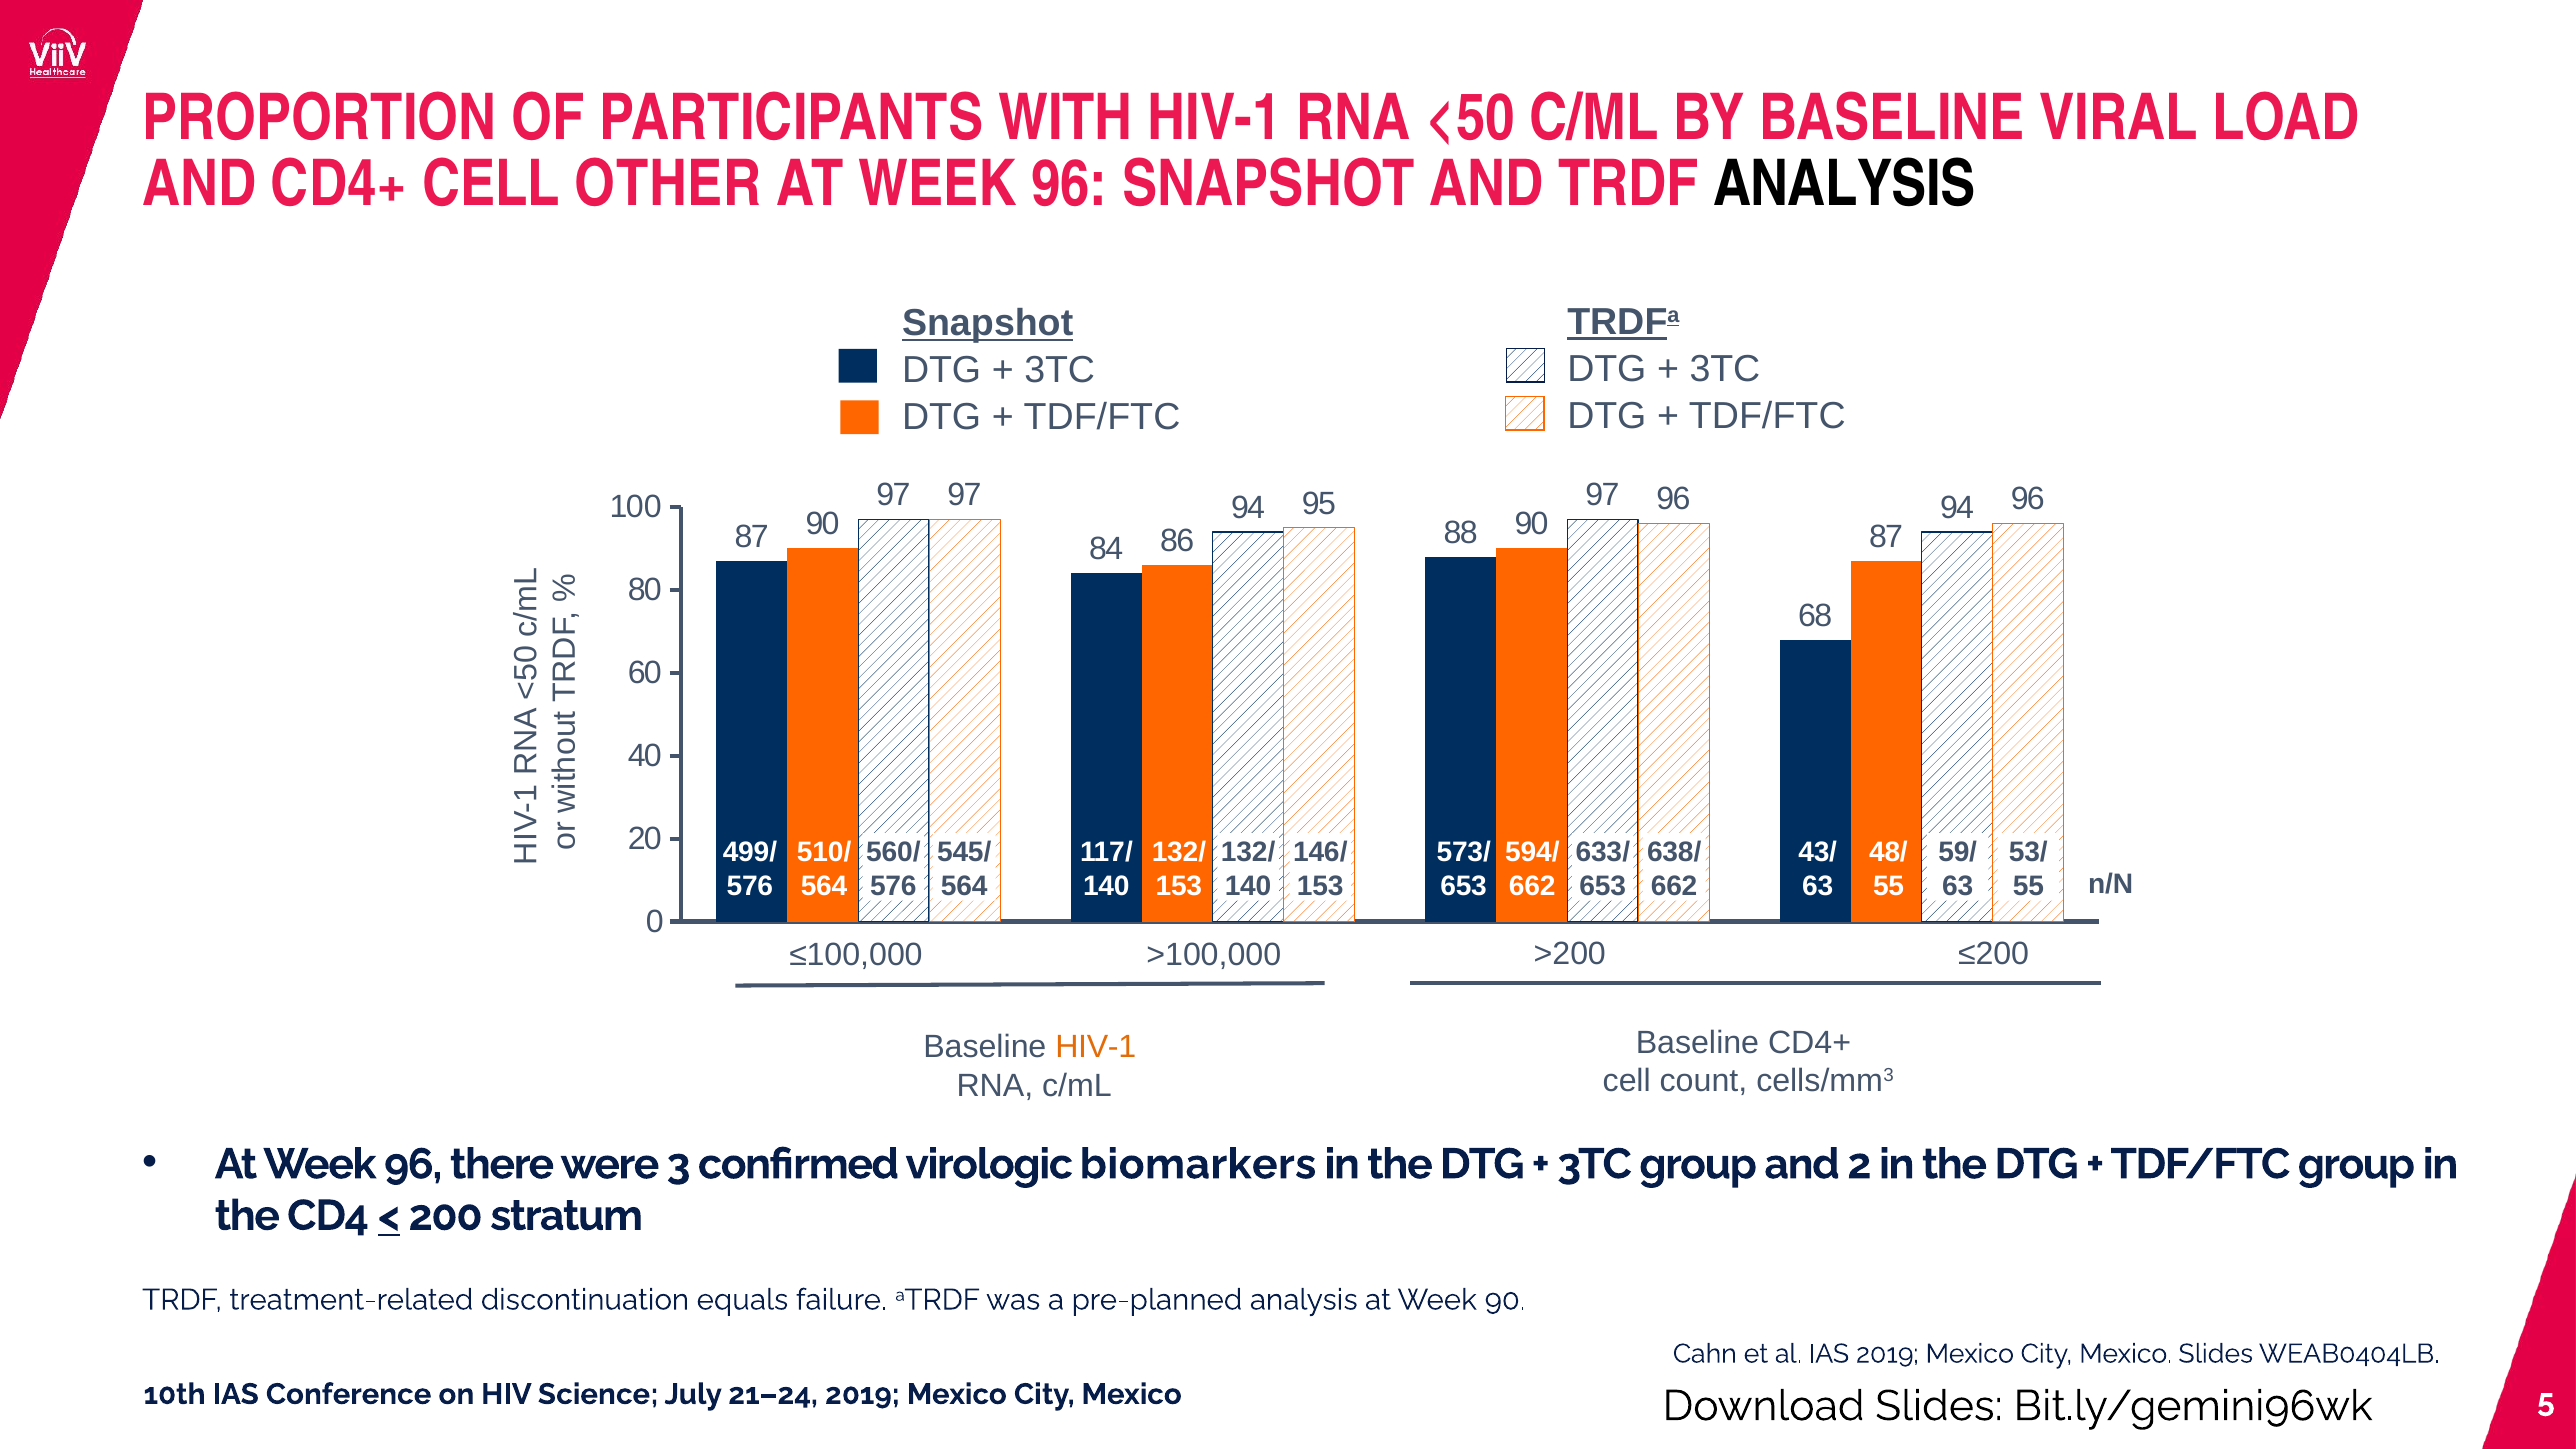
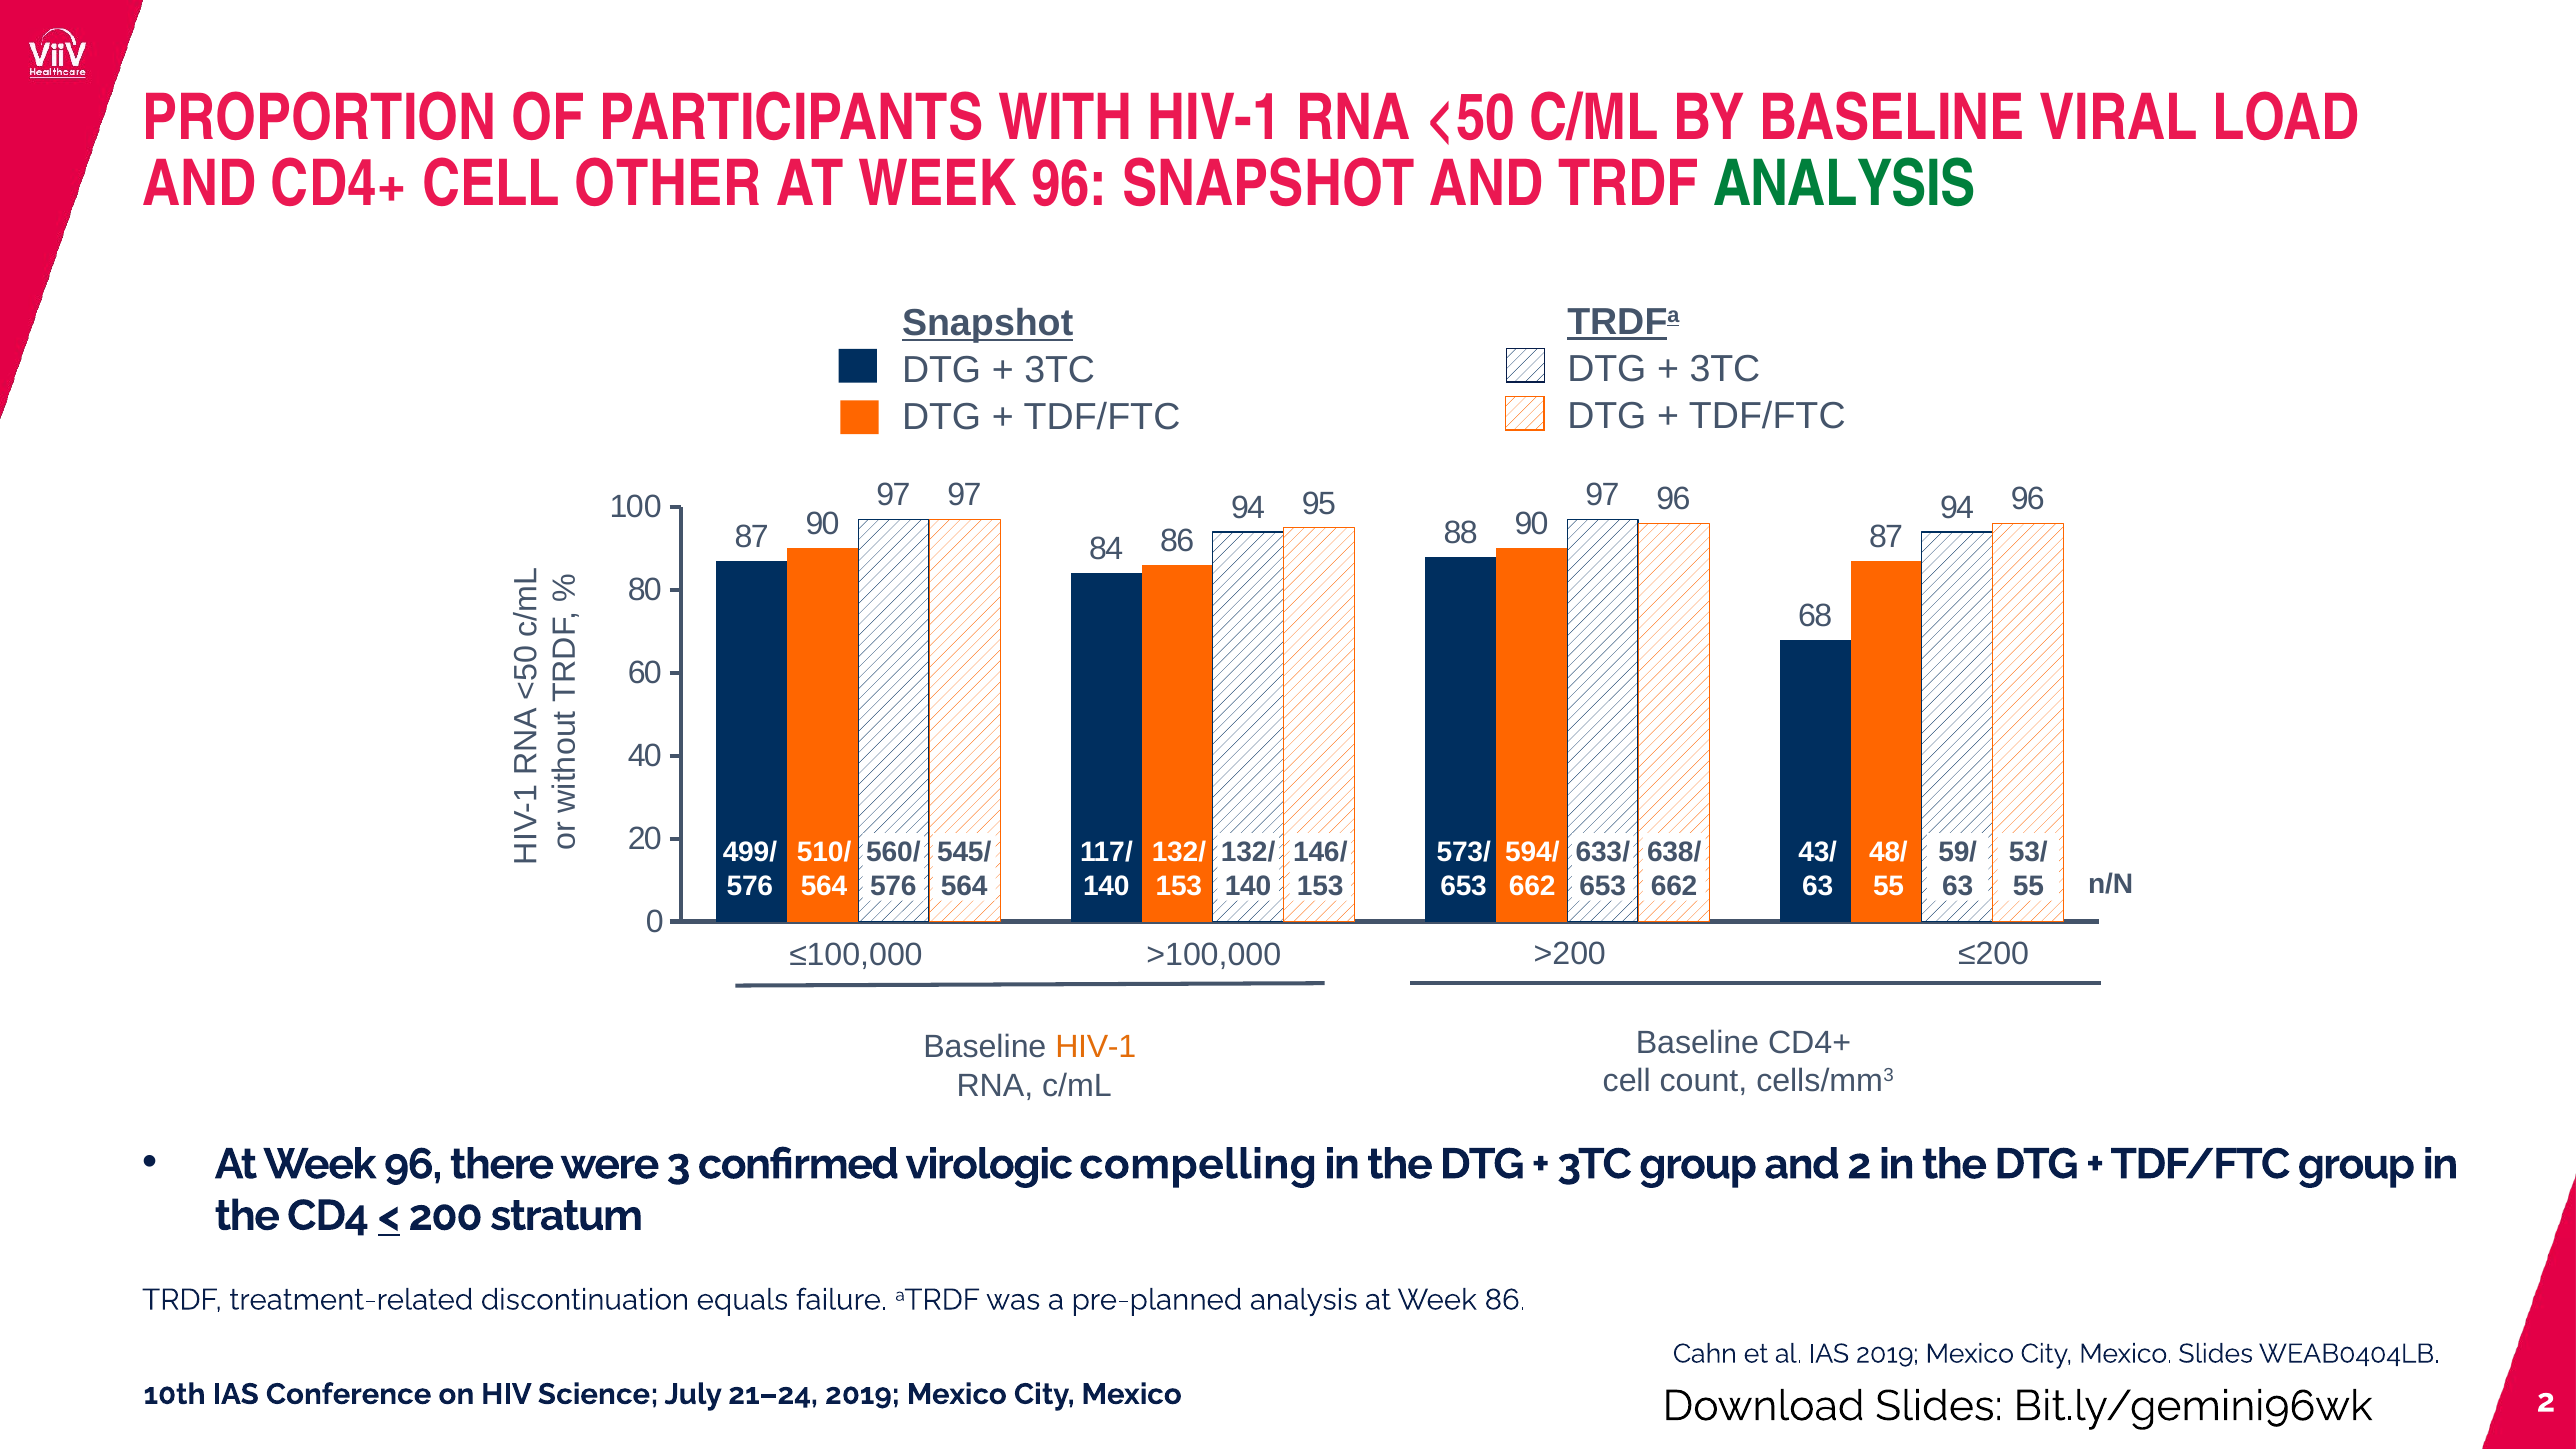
ANALYSIS colour: black -> green (1844, 184)
biomarkers: biomarkers -> compelling (1198, 1164)
Week 90: 90 -> 86 (1505, 1300)
5: 5 -> 2 (2546, 1401)
